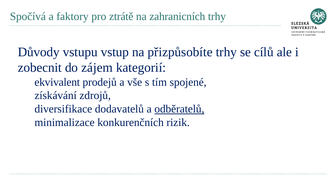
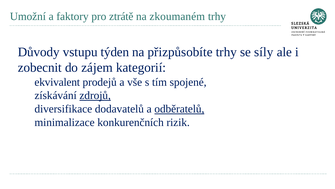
Spočívá: Spočívá -> Umožní (28, 16)
zahranicních: zahranicních -> zkoumaném (177, 16)
vstup: vstup -> týden (115, 52)
cílů: cílů -> síly (264, 52)
zdrojů underline: none -> present (95, 95)
